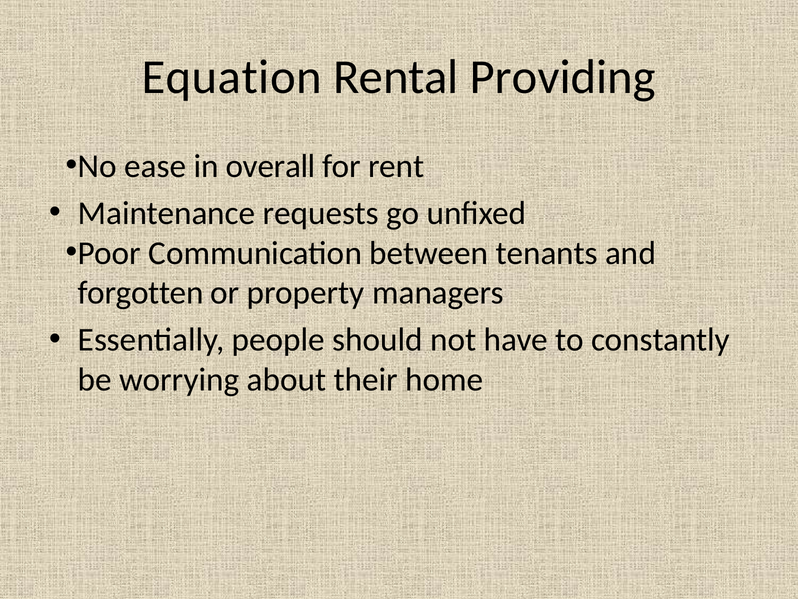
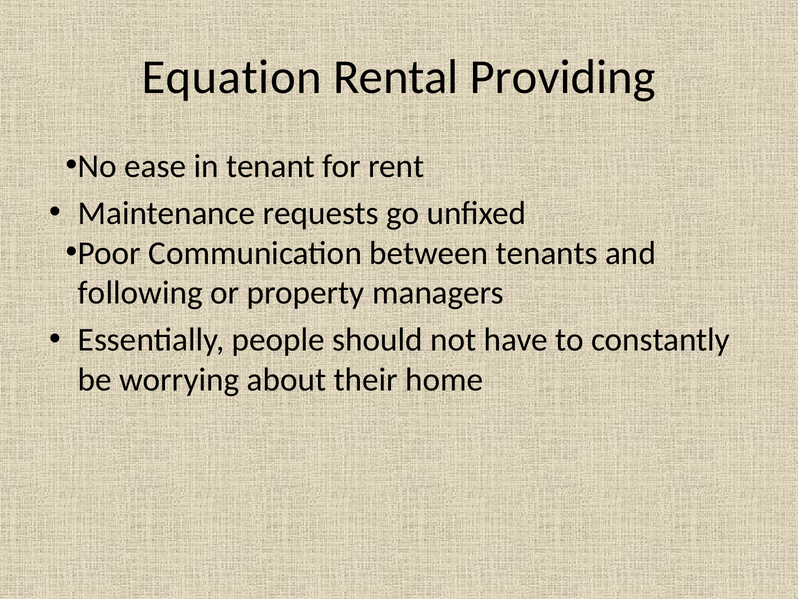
overall: overall -> tenant (271, 166)
forgotten: forgotten -> following (140, 293)
